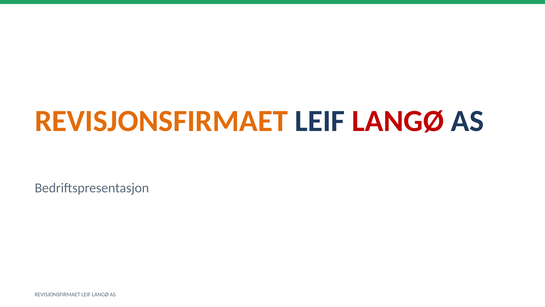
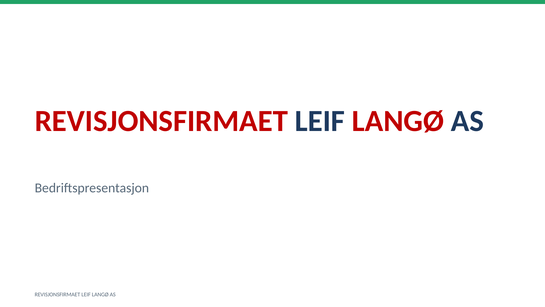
REVISJONSFIRMAET colour: orange -> red (161, 121)
